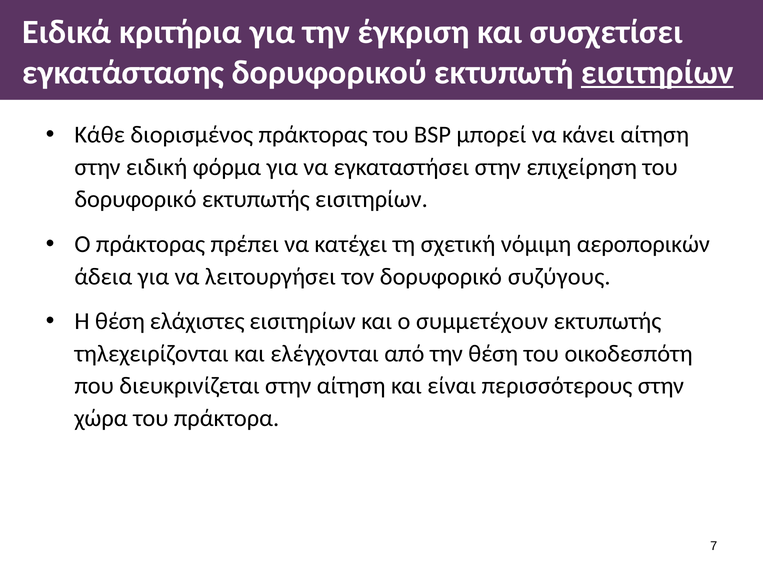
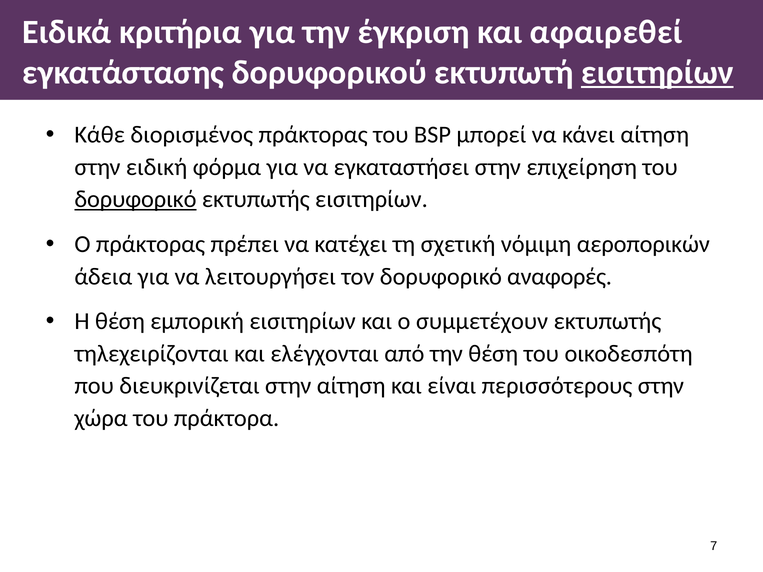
συσχετίσει: συσχετίσει -> αφαιρεθεί (606, 32)
δορυφορικό underline: none -> present (135, 199)
συζύγους: συζύγους -> αναφορές (560, 277)
ελάχιστες: ελάχιστες -> εμπορική (197, 322)
